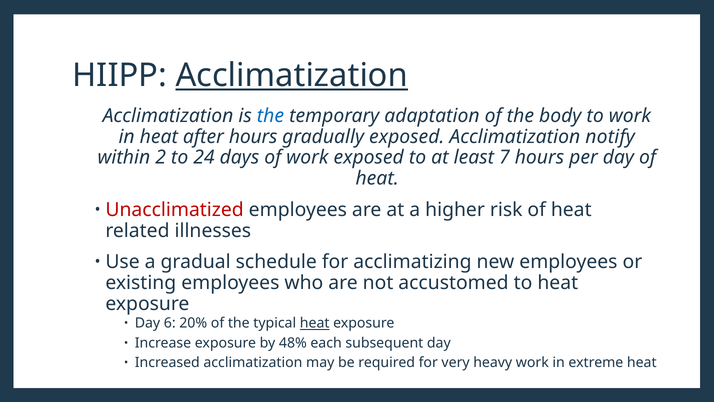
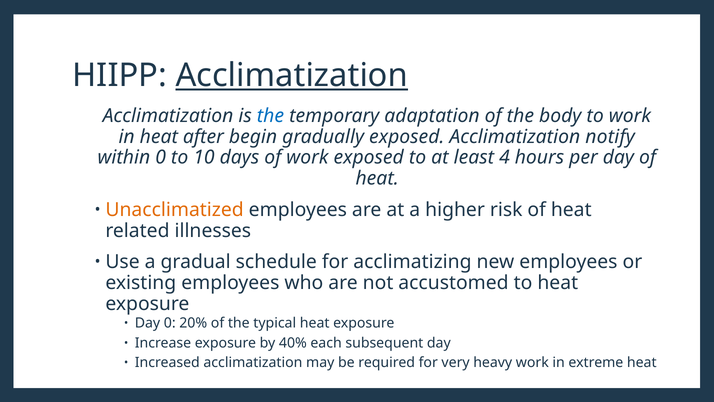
after hours: hours -> begin (253, 137)
within 2: 2 -> 0 (161, 157)
24: 24 -> 10 (204, 157)
7: 7 -> 4 (504, 157)
Unacclimatized colour: red -> orange (175, 210)
Day 6: 6 -> 0 (170, 323)
heat underline: present -> none (315, 323)
48%: 48% -> 40% (293, 343)
